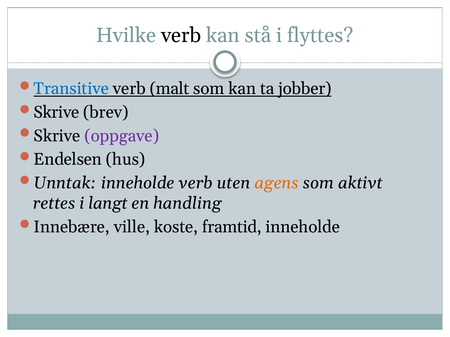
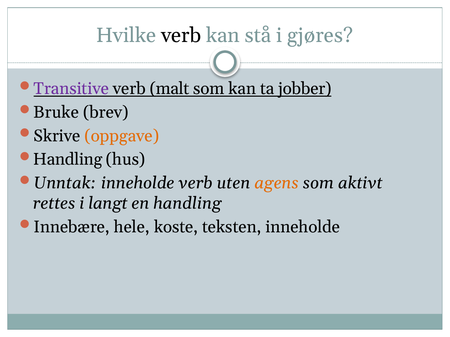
flyttes: flyttes -> gjøres (320, 35)
Transitive colour: blue -> purple (71, 89)
Skrive: Skrive -> Bruke (56, 112)
oppgave colour: purple -> orange (122, 136)
Endelsen: Endelsen -> Handling (68, 160)
ville: ville -> hele (132, 227)
framtid: framtid -> teksten (232, 227)
